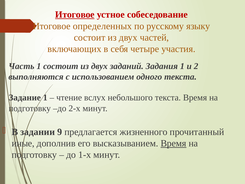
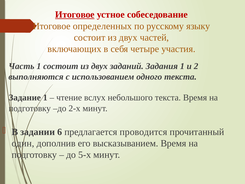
9: 9 -> 6 (60, 132)
жизненного: жизненного -> проводится (143, 132)
иные: иные -> один (23, 143)
Время underline: present -> none (173, 143)
1-х: 1-х -> 5-х (85, 155)
